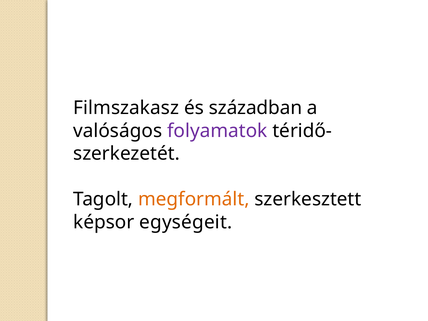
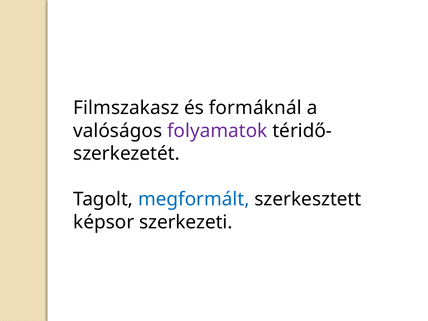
században: században -> formáknál (255, 108)
megformált colour: orange -> blue (194, 199)
egységeit: egységeit -> szerkezeti (186, 222)
